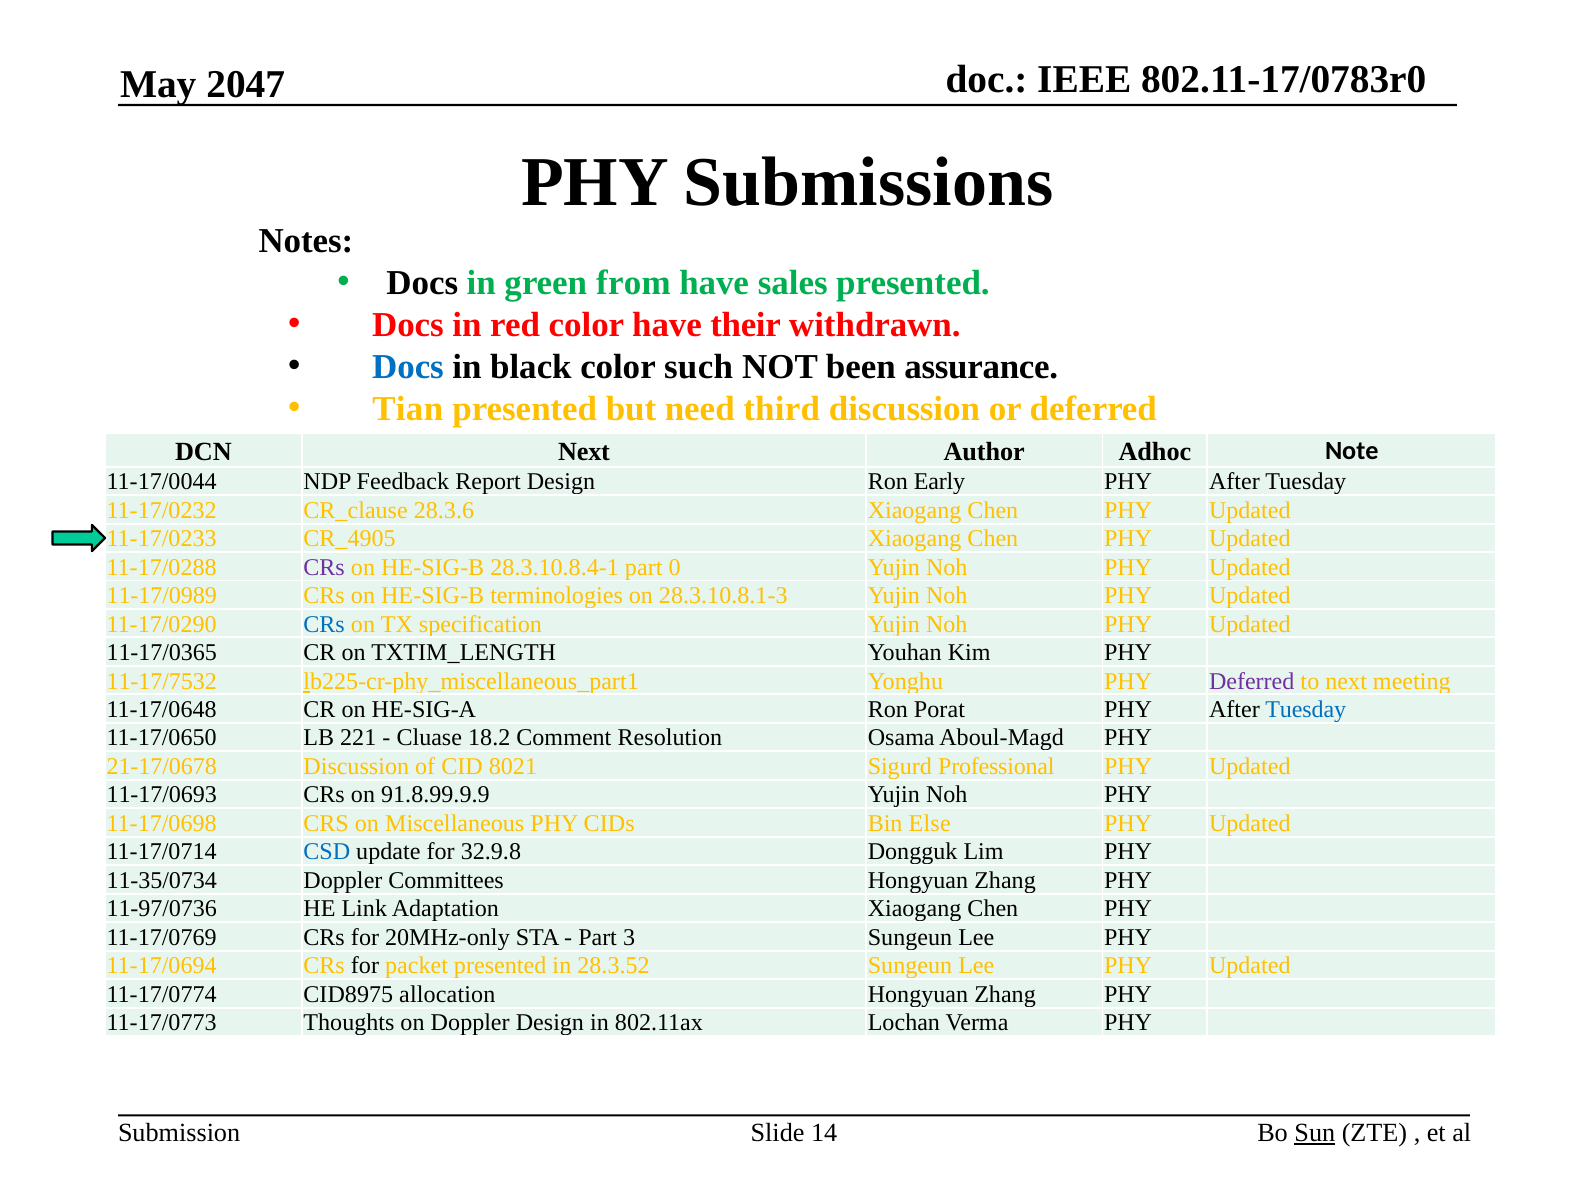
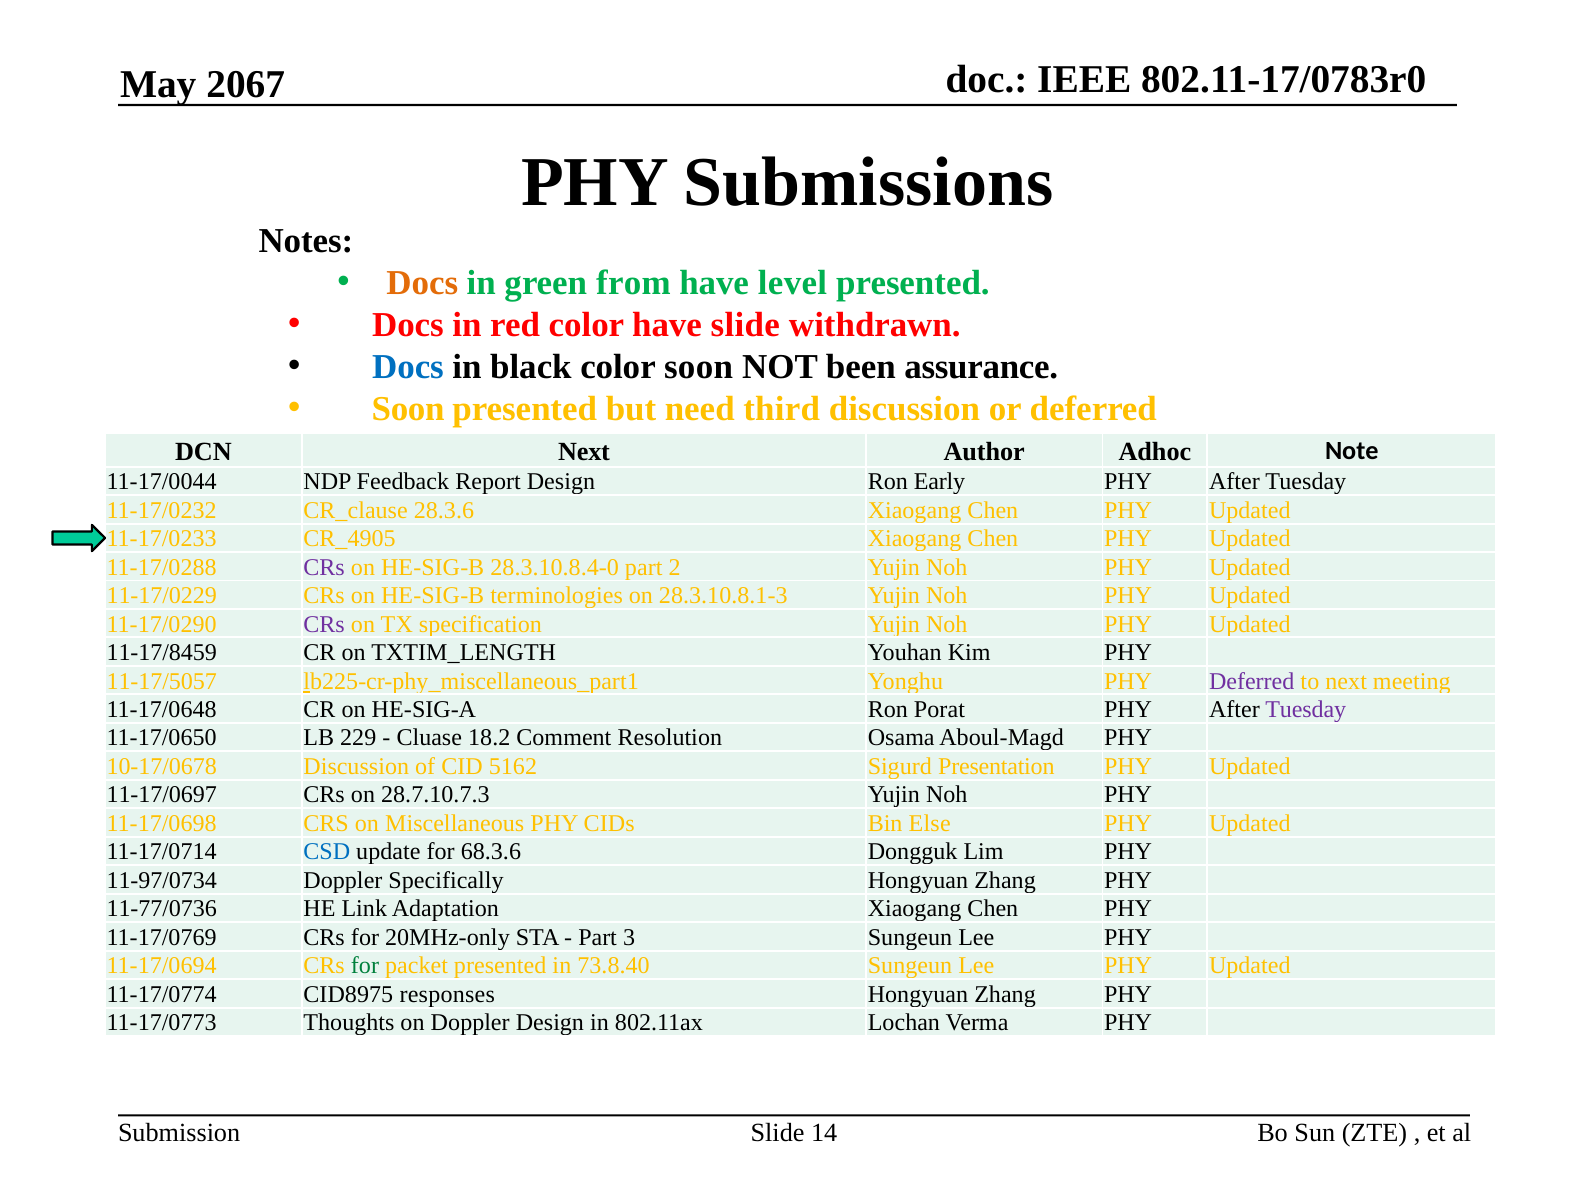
2047: 2047 -> 2067 (246, 84)
Docs colour: black -> orange (422, 283)
sales: sales -> level (793, 283)
have their: their -> slide (745, 325)
color such: such -> soon (699, 367)
Tian: Tian -> Soon (408, 409)
28.3.10.8.4-1: 28.3.10.8.4-1 -> 28.3.10.8.4-0 (555, 567)
0: 0 -> 2 (675, 567)
11-17/0989: 11-17/0989 -> 11-17/0229 (162, 596)
CRs colour: blue -> purple (324, 624)
11-17/0365: 11-17/0365 -> 11-17/8459 (162, 653)
11-17/7532: 11-17/7532 -> 11-17/5057 (162, 681)
Tuesday colour: blue -> purple (1306, 710)
221: 221 -> 229 (358, 738)
21-17/0678: 21-17/0678 -> 10-17/0678 (162, 767)
8021: 8021 -> 5162 (513, 767)
Professional: Professional -> Presentation (996, 767)
11-17/0693: 11-17/0693 -> 11-17/0697 (162, 795)
91.8.99.9.9: 91.8.99.9.9 -> 28.7.10.7.3 (435, 795)
32.9.8: 32.9.8 -> 68.3.6 (491, 852)
11-35/0734: 11-35/0734 -> 11-97/0734 (162, 881)
Committees: Committees -> Specifically (446, 881)
11-97/0736: 11-97/0736 -> 11-77/0736 (162, 909)
for colour: black -> green (365, 966)
28.3.52: 28.3.52 -> 73.8.40 (614, 966)
allocation: allocation -> responses (447, 995)
Sun underline: present -> none (1315, 1133)
